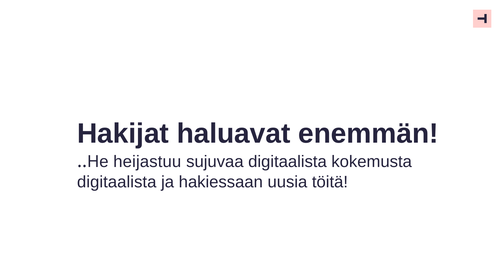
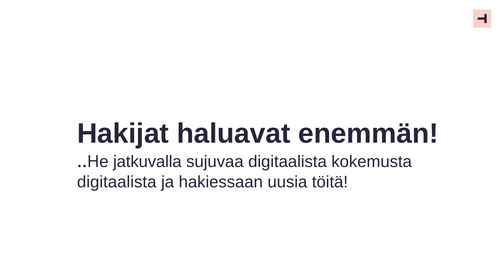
heijastuu: heijastuu -> jatkuvalla (147, 162)
